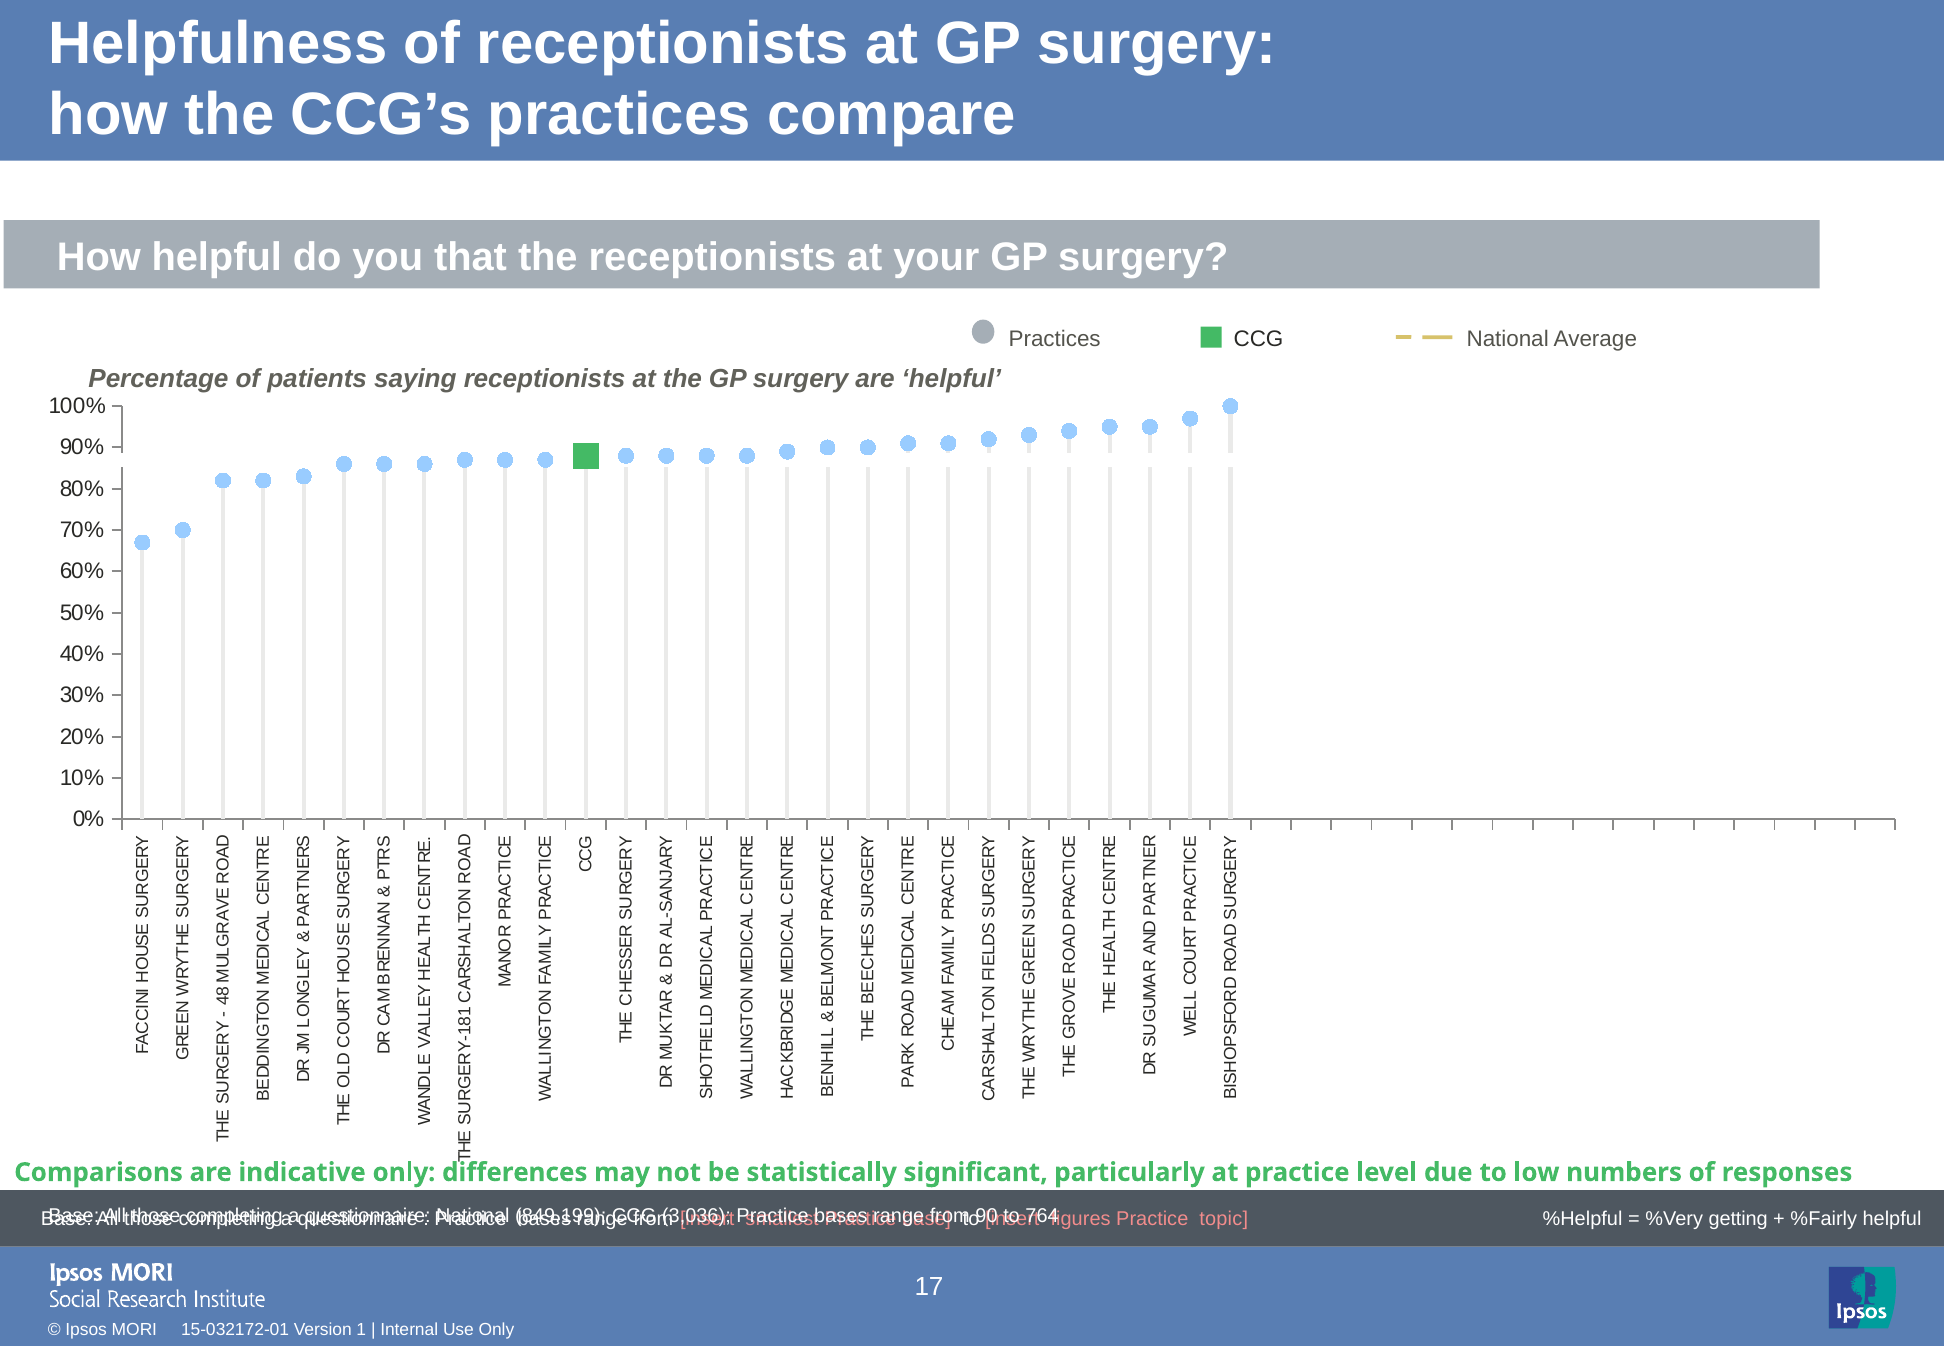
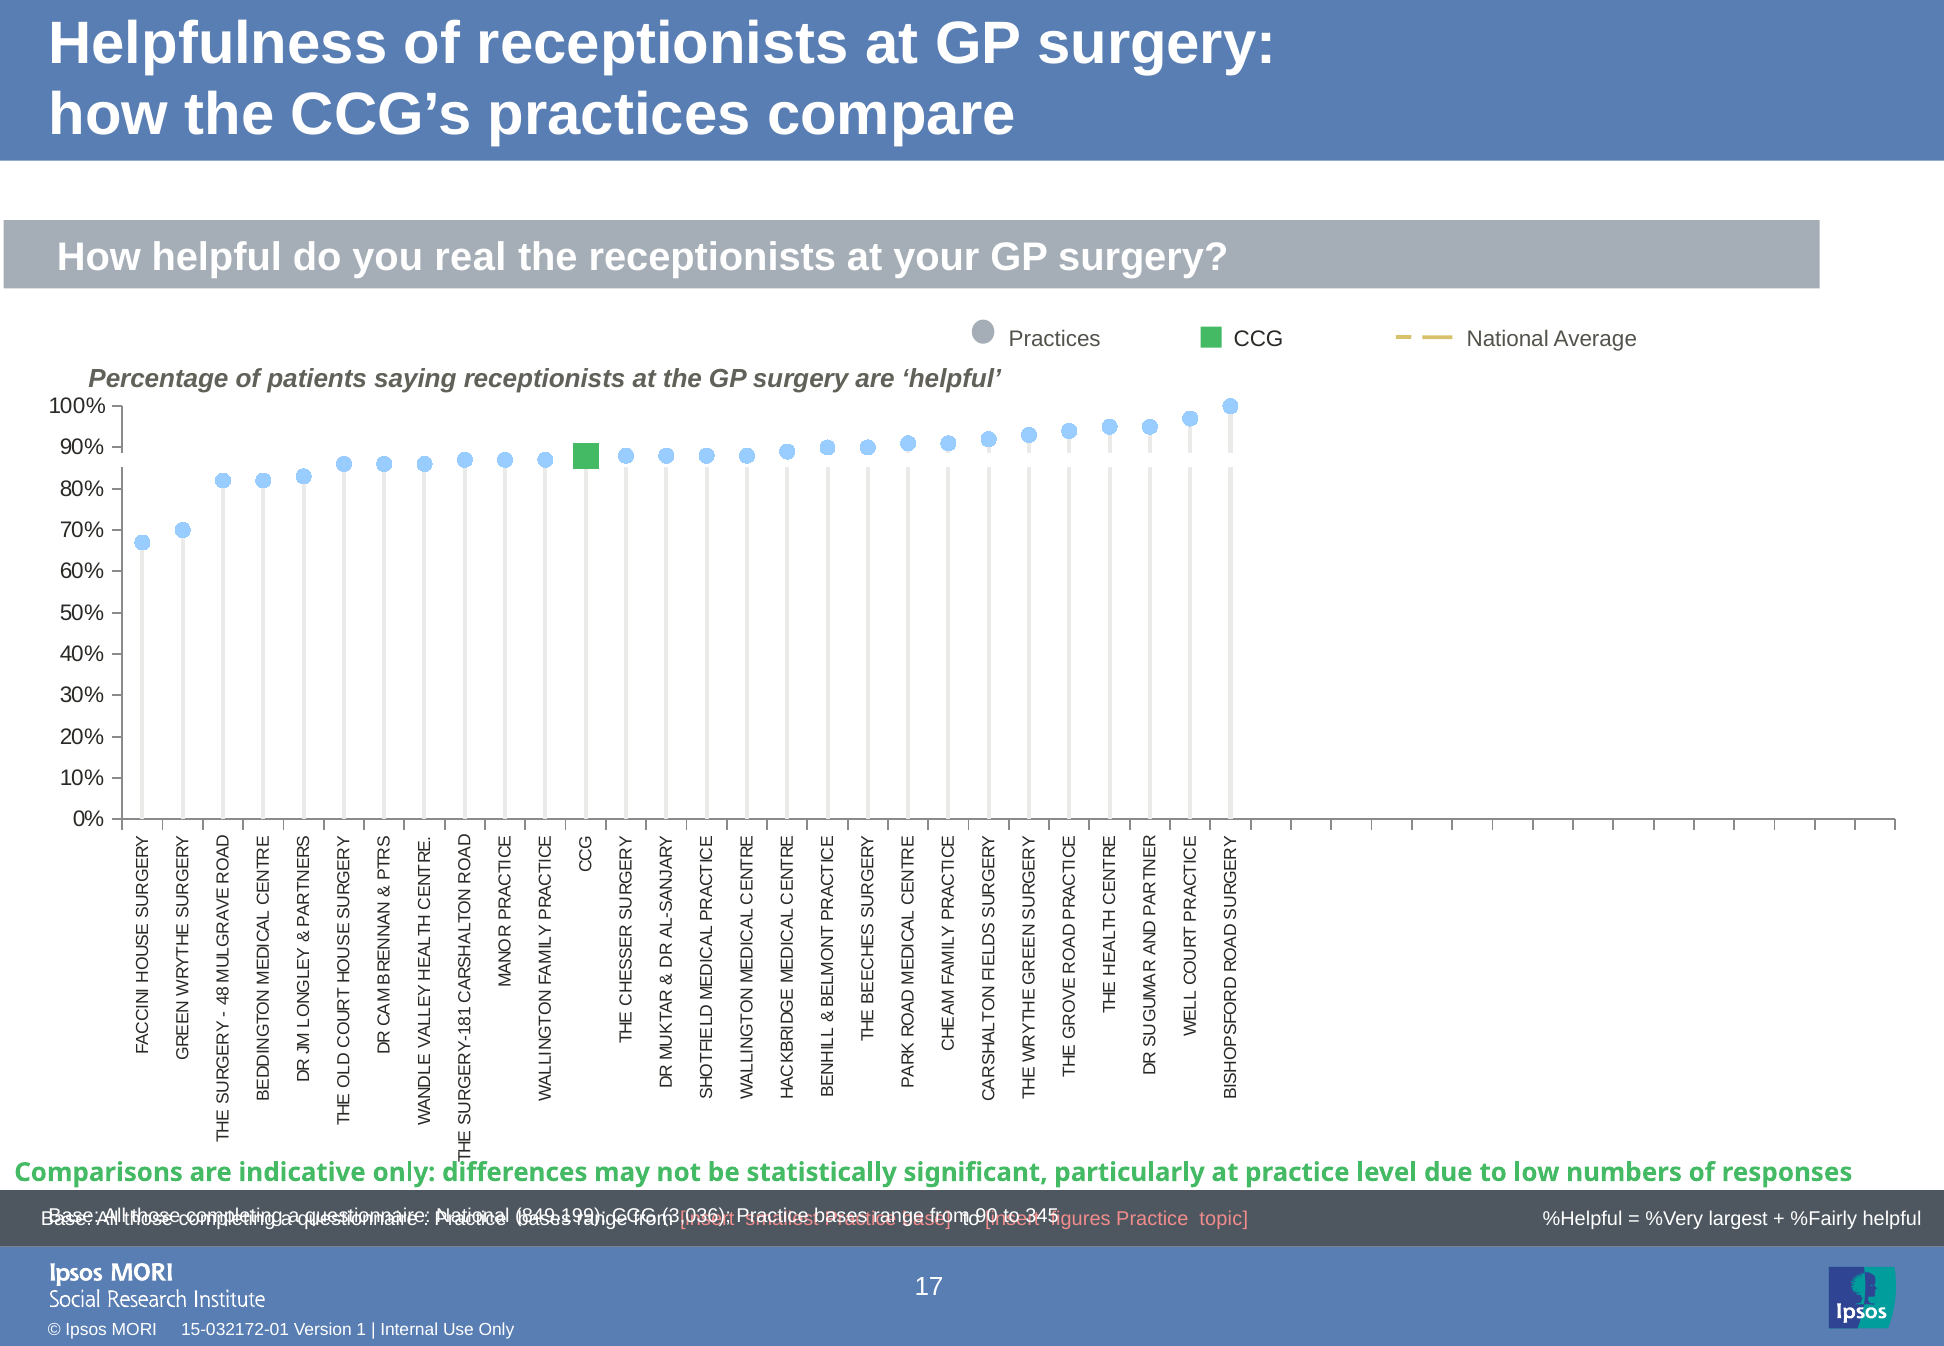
that: that -> real (470, 257)
764: 764 -> 345 (1042, 1216)
getting: getting -> largest (1738, 1219)
